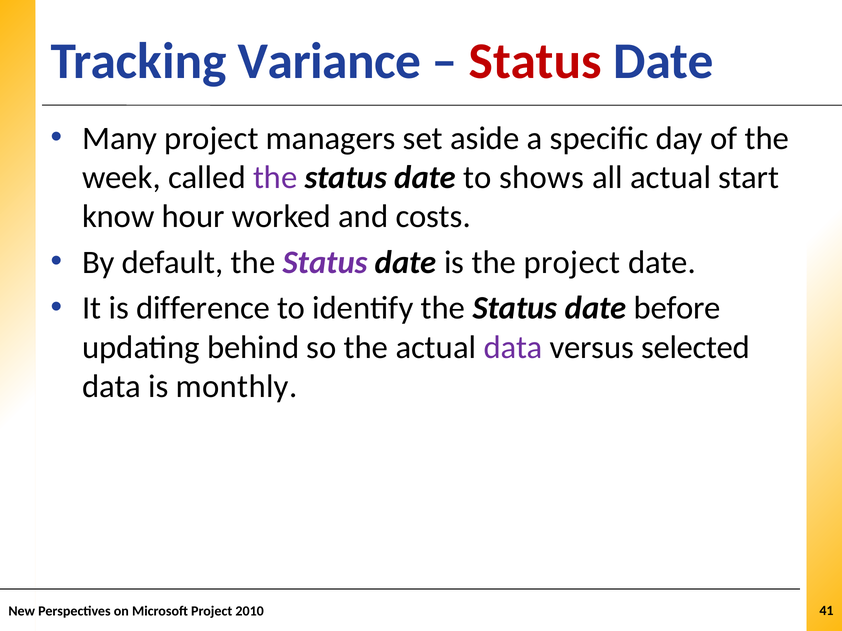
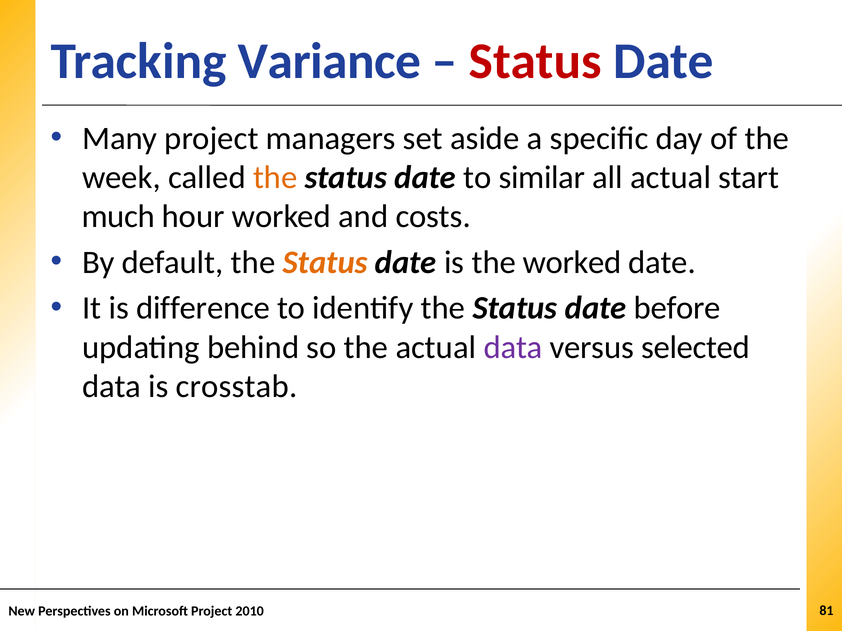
the colour: purple -> orange (275, 178)
shows: shows -> similar (542, 178)
know: know -> much (118, 217)
Status colour: purple -> orange (325, 263)
the project: project -> worked (572, 263)
monthly: monthly -> crosstab (237, 387)
41: 41 -> 81 (826, 611)
